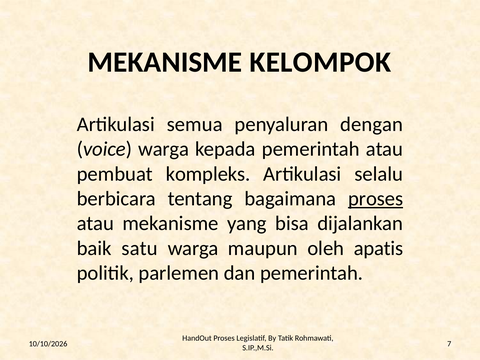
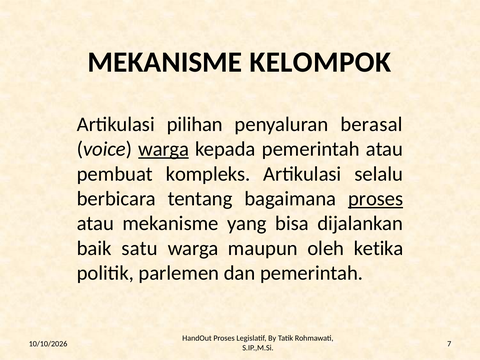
semua: semua -> pilihan (195, 124)
dengan: dengan -> berasal (371, 124)
warga underline: none -> present (164, 149)
apatis: apatis -> ketika (379, 248)
